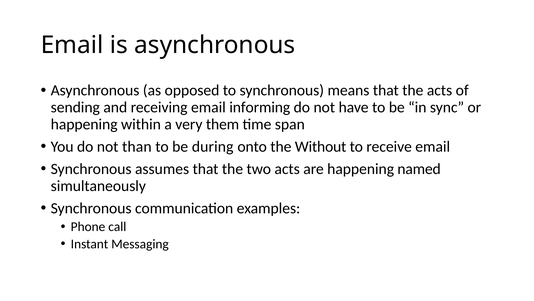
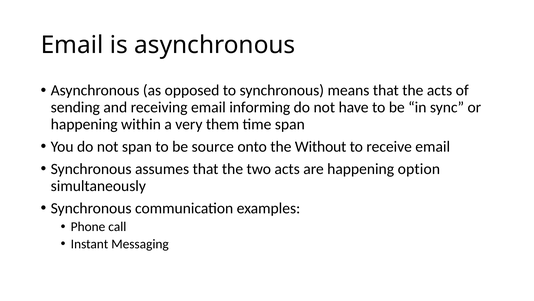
not than: than -> span (137, 146)
during: during -> source (213, 146)
named: named -> option (419, 169)
